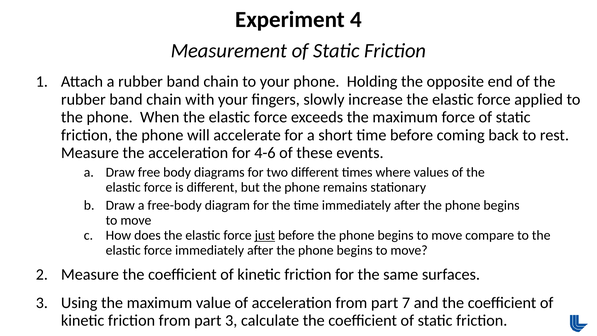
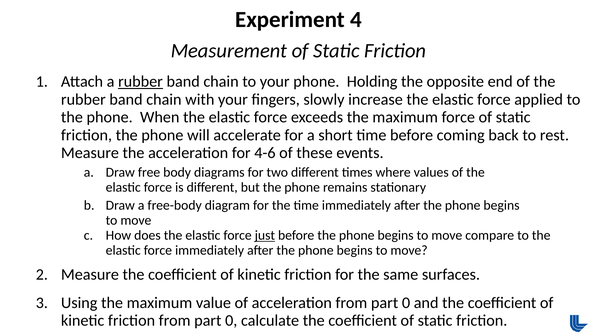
rubber underline: none -> present (140, 82)
acceleration from part 7: 7 -> 0 (406, 303)
friction from part 3: 3 -> 0 (231, 320)
